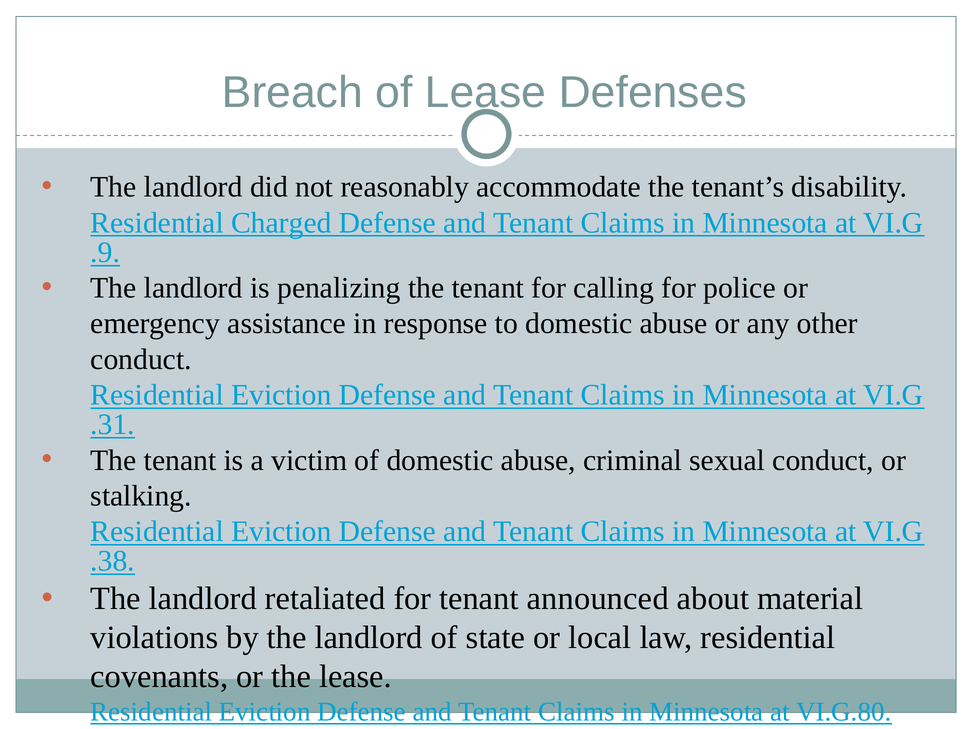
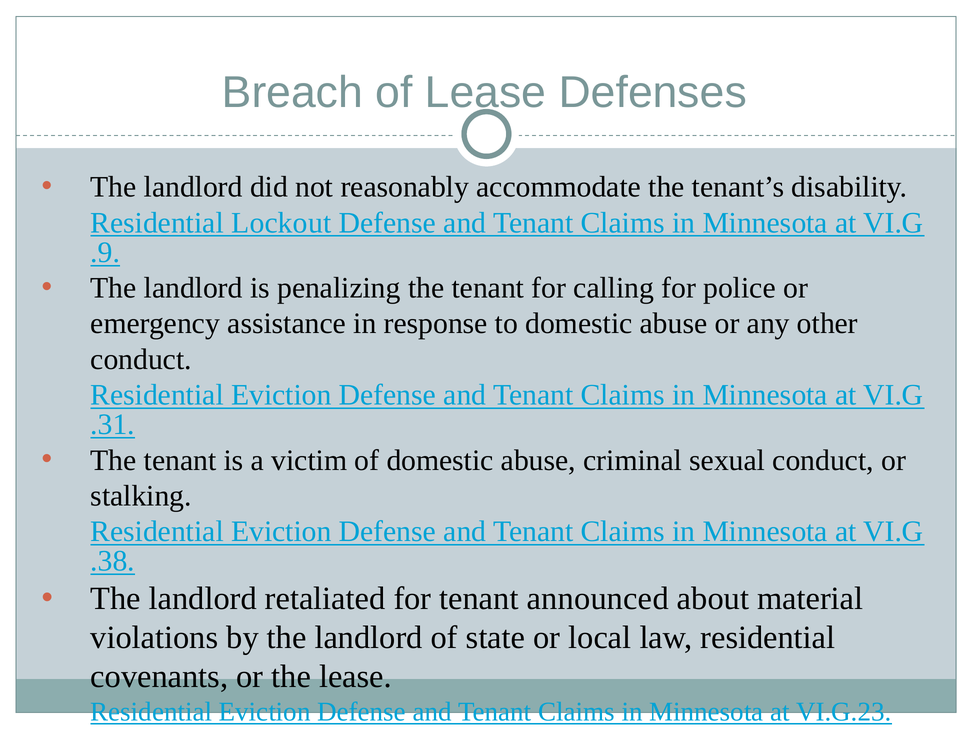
Charged: Charged -> Lockout (281, 223)
VI.G.80: VI.G.80 -> VI.G.23 (844, 712)
